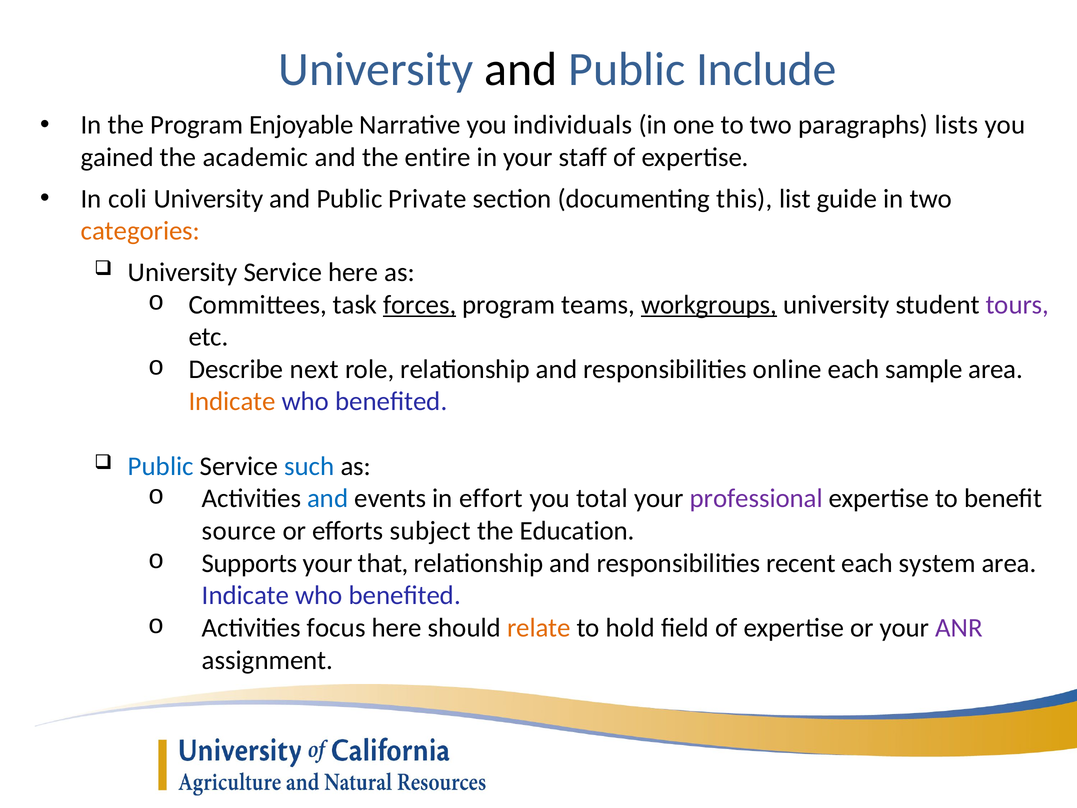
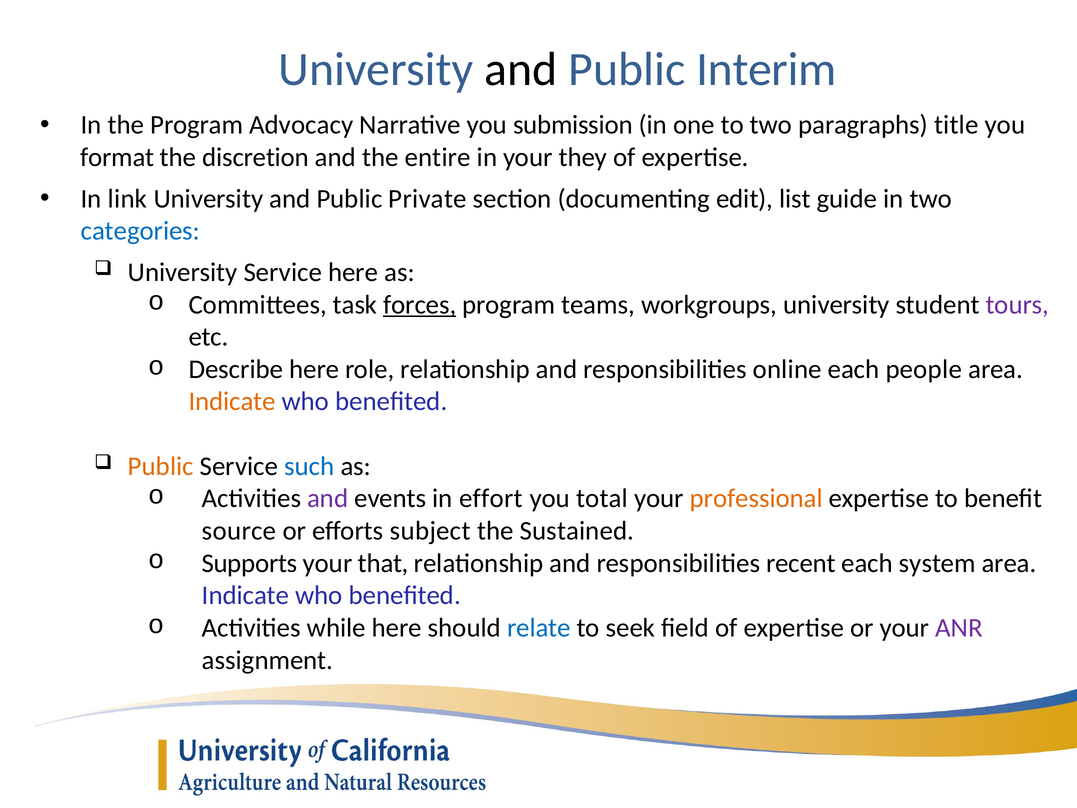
Include: Include -> Interim (766, 69)
Enjoyable: Enjoyable -> Advocacy (301, 125)
individuals: individuals -> submission (573, 125)
lists: lists -> title (956, 125)
gained: gained -> format (117, 157)
academic: academic -> discretion (256, 157)
staff: staff -> they (583, 157)
coli: coli -> link (127, 199)
this: this -> edit (745, 199)
categories colour: orange -> blue (140, 231)
workgroups underline: present -> none (709, 305)
Describe next: next -> here (314, 369)
sample: sample -> people (924, 369)
Public colour: blue -> orange (161, 466)
and colour: blue -> purple (328, 498)
professional colour: purple -> orange (756, 498)
Education: Education -> Sustained (577, 531)
focus: focus -> while (336, 628)
relate colour: orange -> blue (539, 628)
hold: hold -> seek (630, 628)
